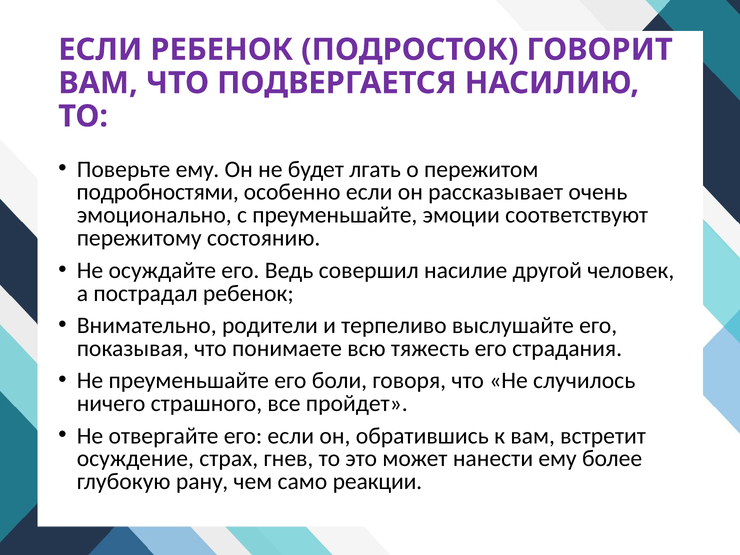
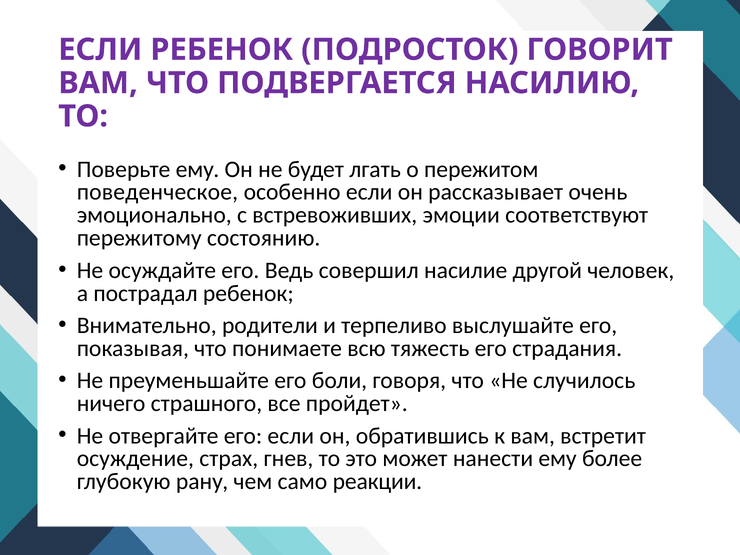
подробностями: подробностями -> поведенческое (157, 192)
с преуменьшайте: преуменьшайте -> встревоживших (335, 215)
